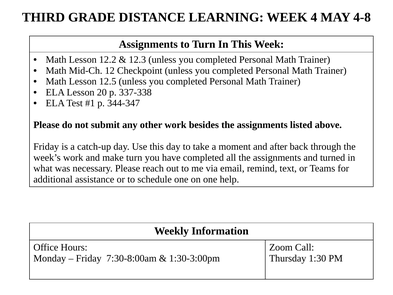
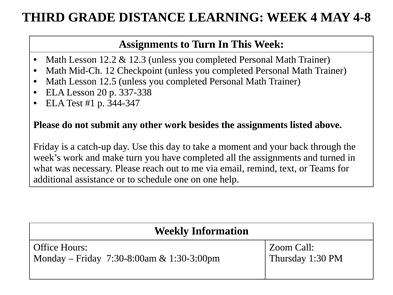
after: after -> your (279, 147)
